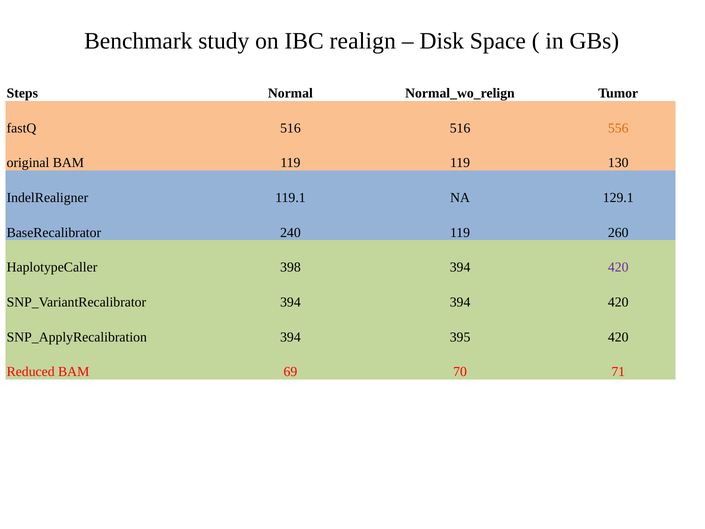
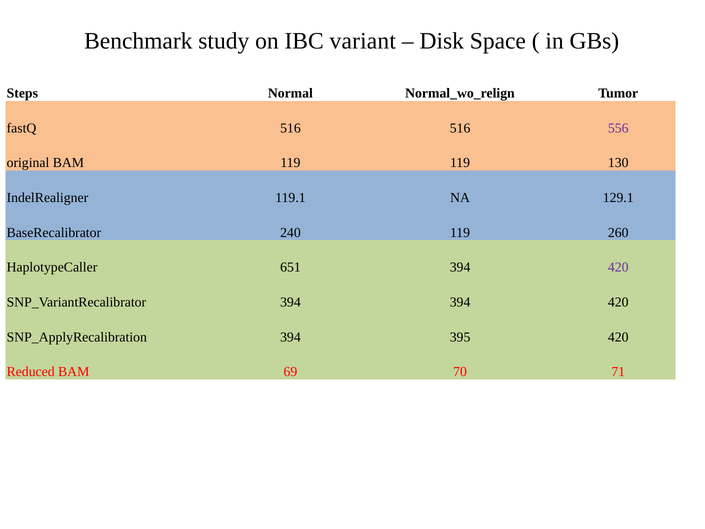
realign: realign -> variant (363, 41)
556 colour: orange -> purple (618, 128)
398: 398 -> 651 (290, 267)
